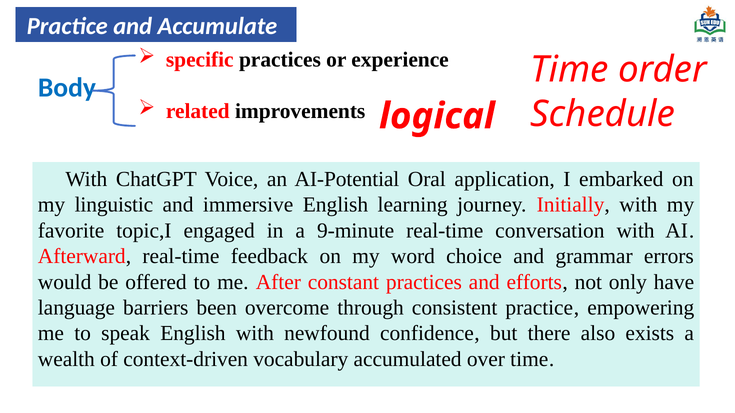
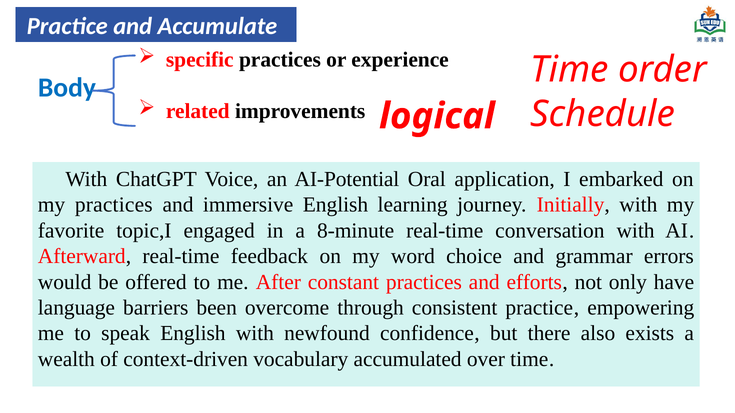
my linguistic: linguistic -> practices (114, 205)
9-minute: 9-minute -> 8-minute (356, 231)
